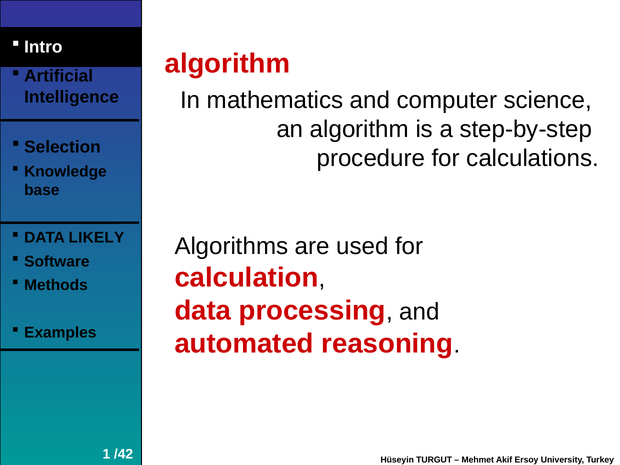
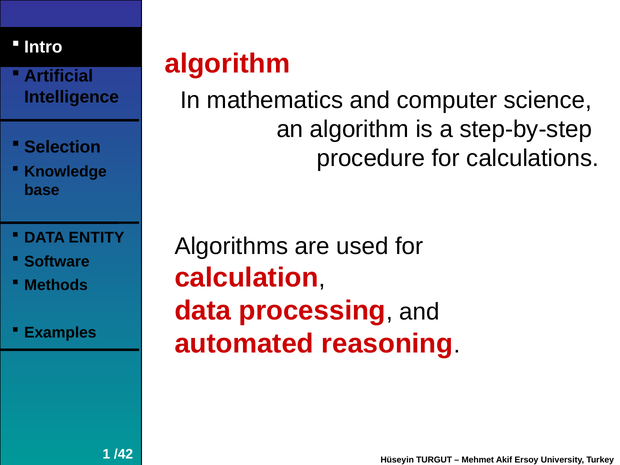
LIKELY: LIKELY -> ENTITY (96, 238)
